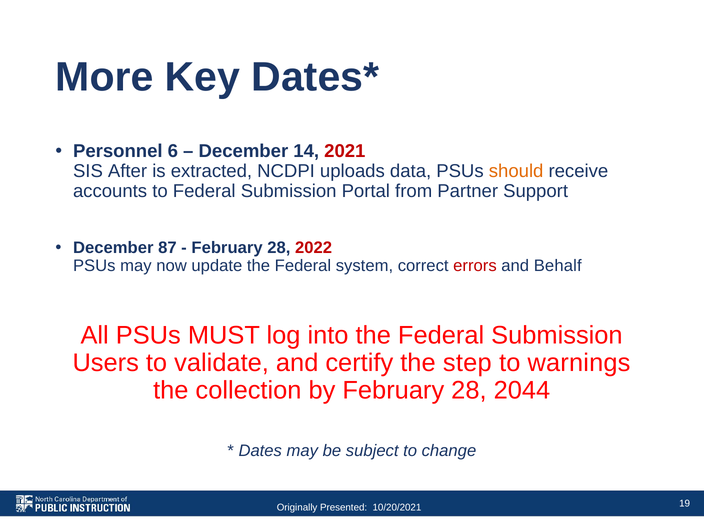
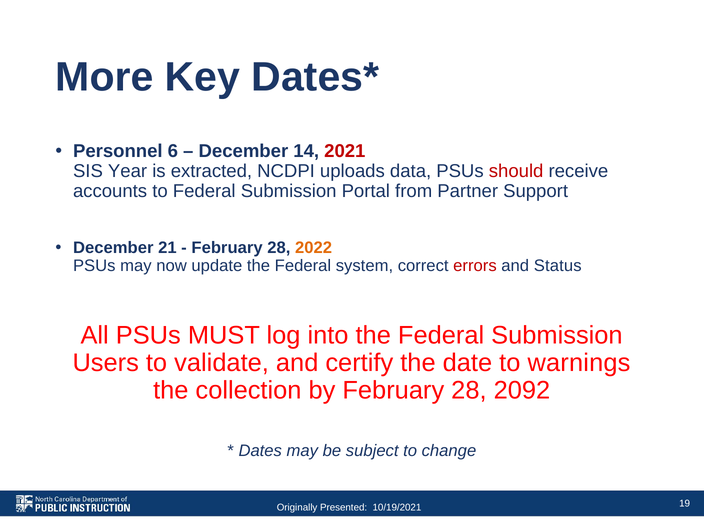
After: After -> Year (128, 171)
should colour: orange -> red (516, 171)
87: 87 -> 21 (167, 248)
2022 colour: red -> orange (314, 248)
Behalf: Behalf -> Status (558, 266)
step: step -> date (467, 363)
2044: 2044 -> 2092 (522, 390)
10/20/2021: 10/20/2021 -> 10/19/2021 (397, 507)
